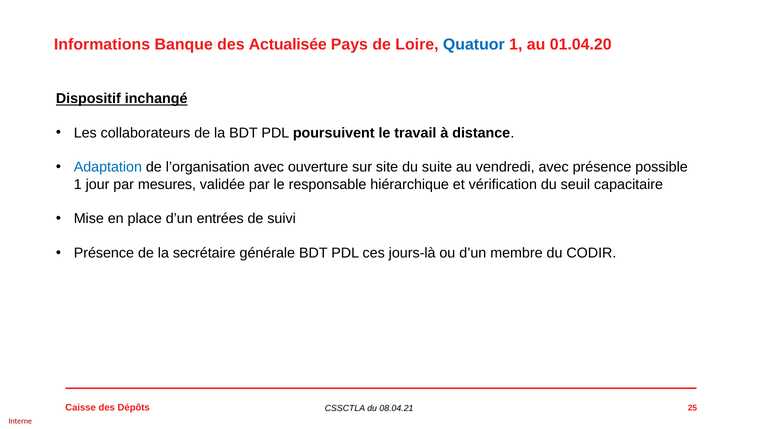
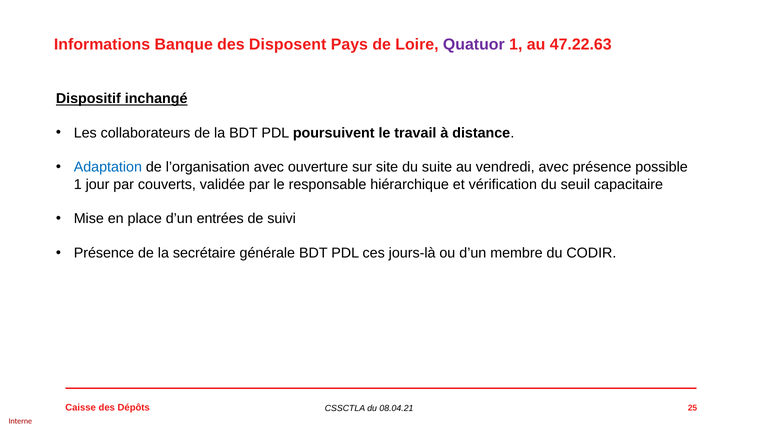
Actualisée: Actualisée -> Disposent (288, 44)
Quatuor colour: blue -> purple (474, 44)
01.04.20: 01.04.20 -> 47.22.63 (581, 44)
mesures: mesures -> couverts (167, 184)
